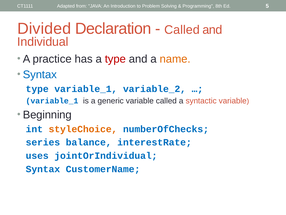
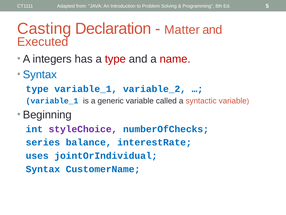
Divided: Divided -> Casting (44, 29)
Called: Called -> Matter (182, 30)
Individual: Individual -> Executed (43, 42)
practice: practice -> integers (52, 59)
name colour: orange -> red (175, 59)
styleChoice colour: orange -> purple (83, 129)
